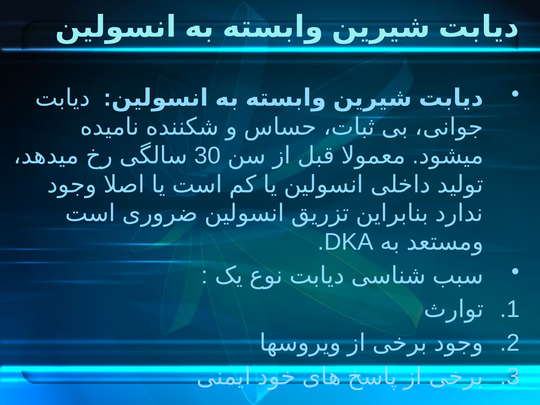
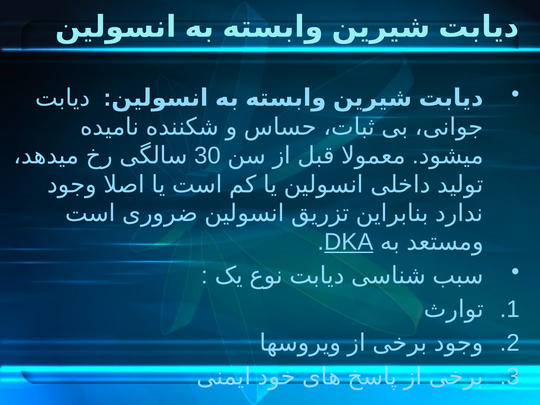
DKA underline: none -> present (349, 242)
